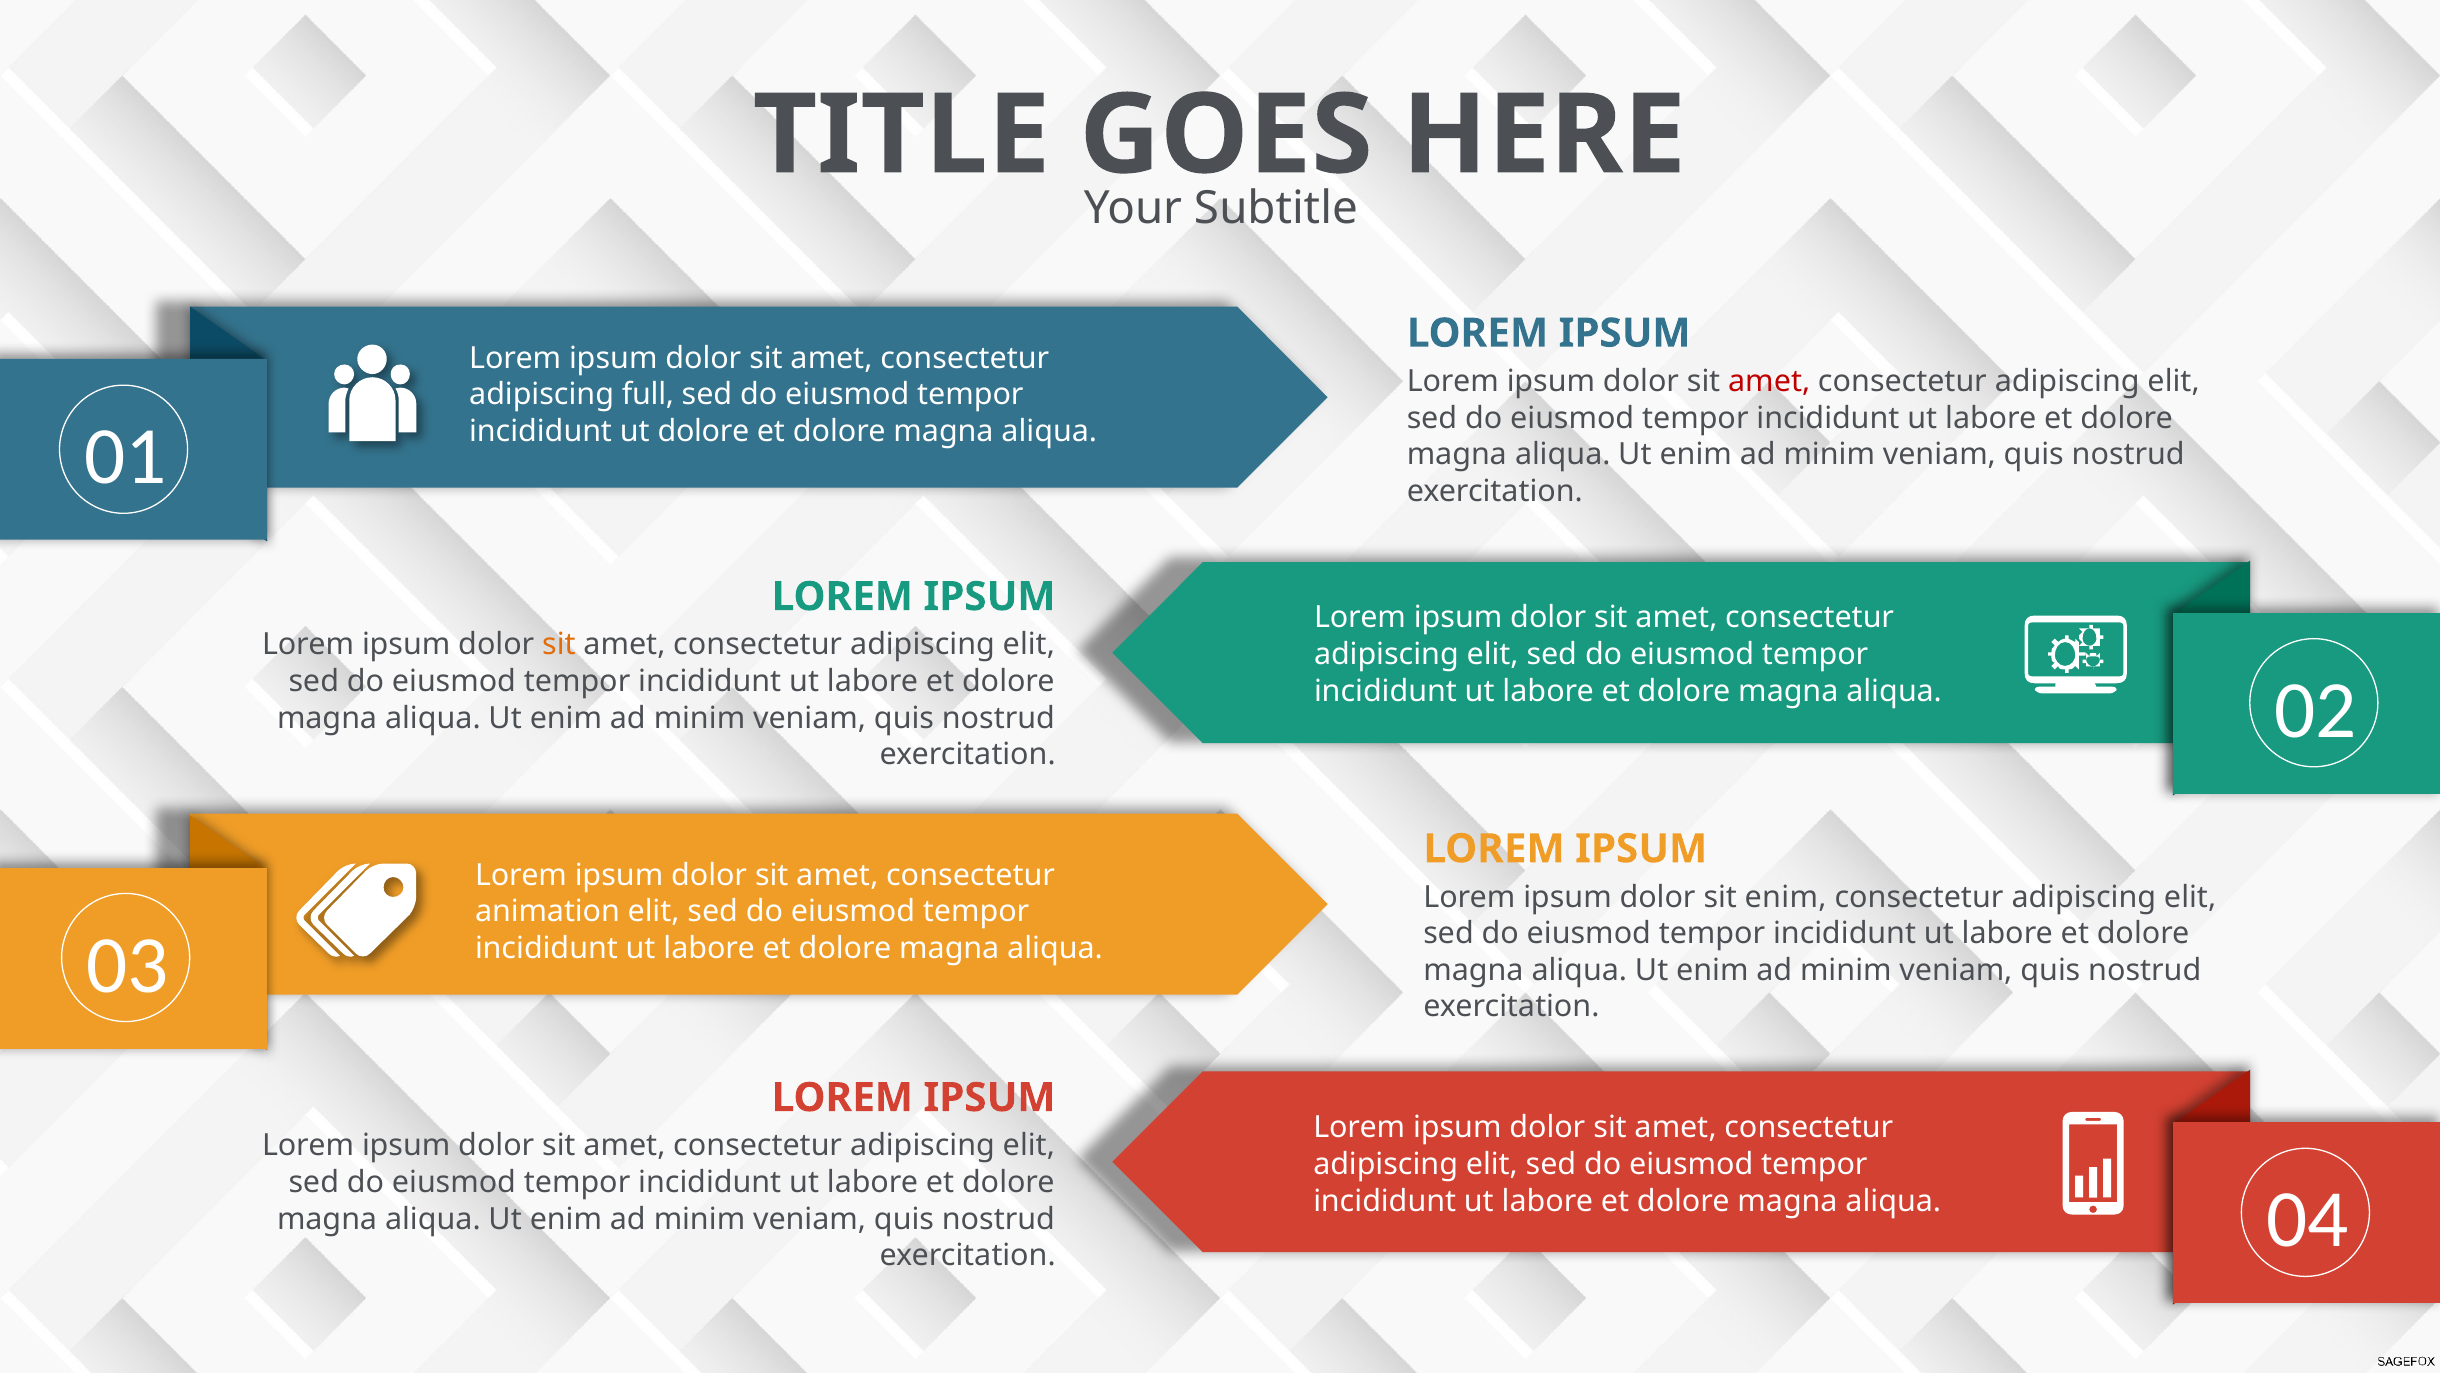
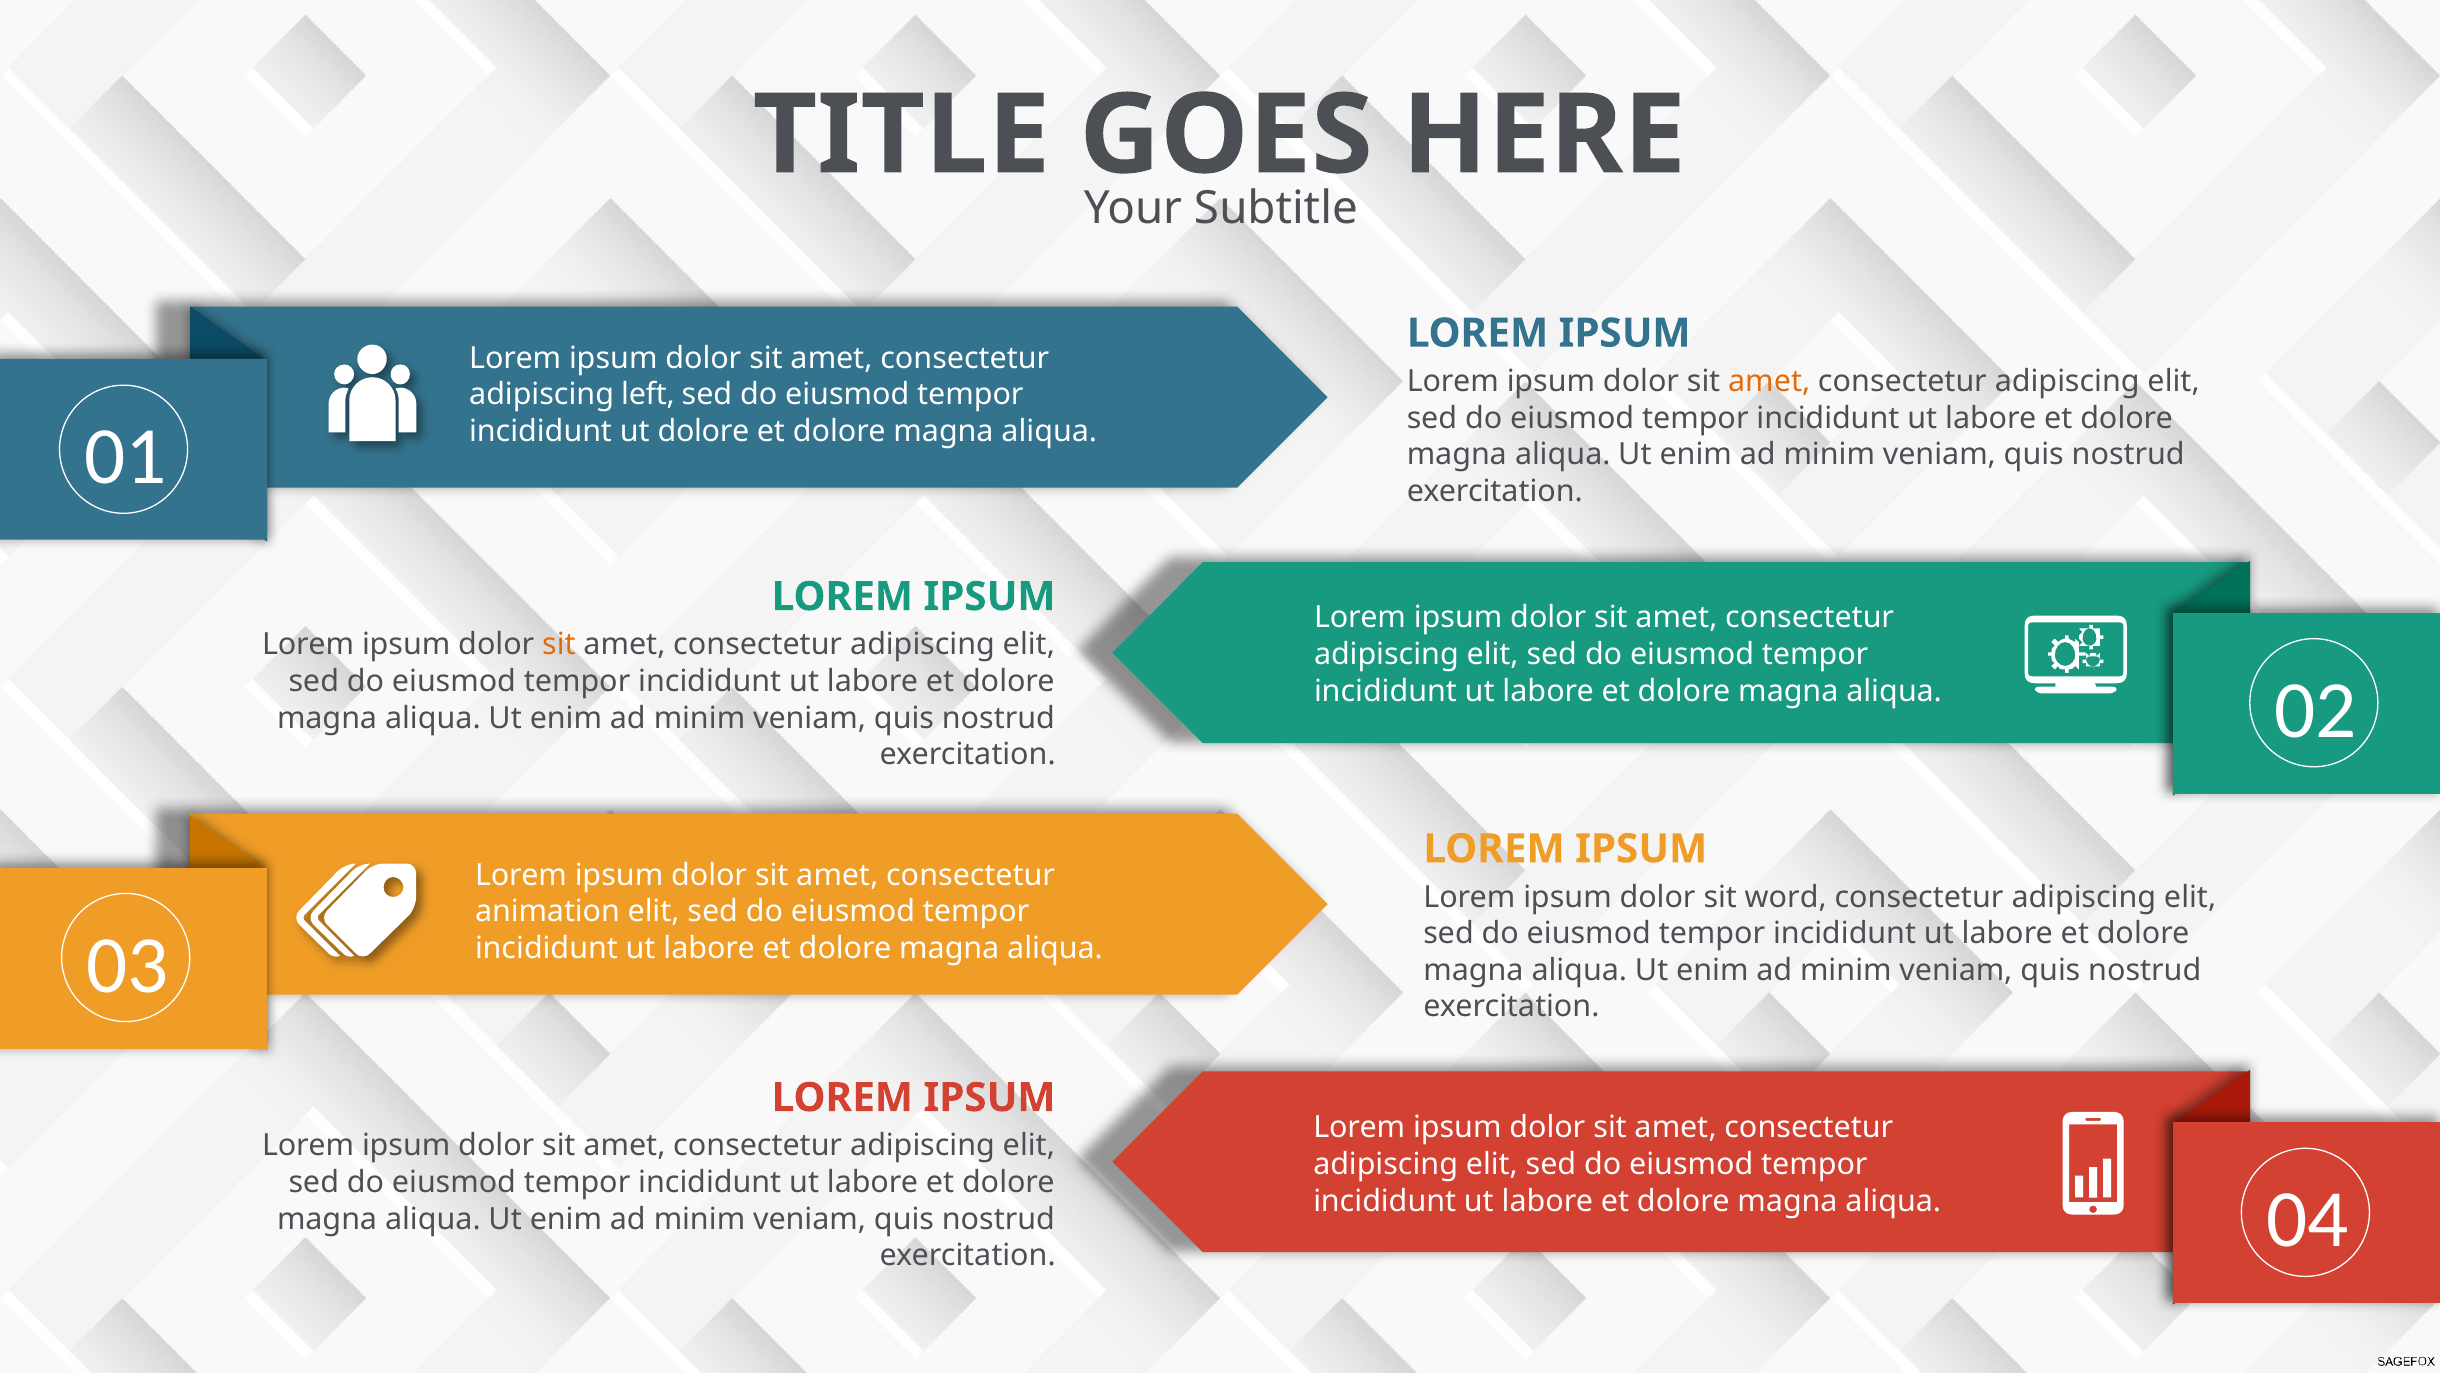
amet colour: red -> orange (1769, 381)
full: full -> left (648, 395)
sit enim: enim -> word (1786, 897)
